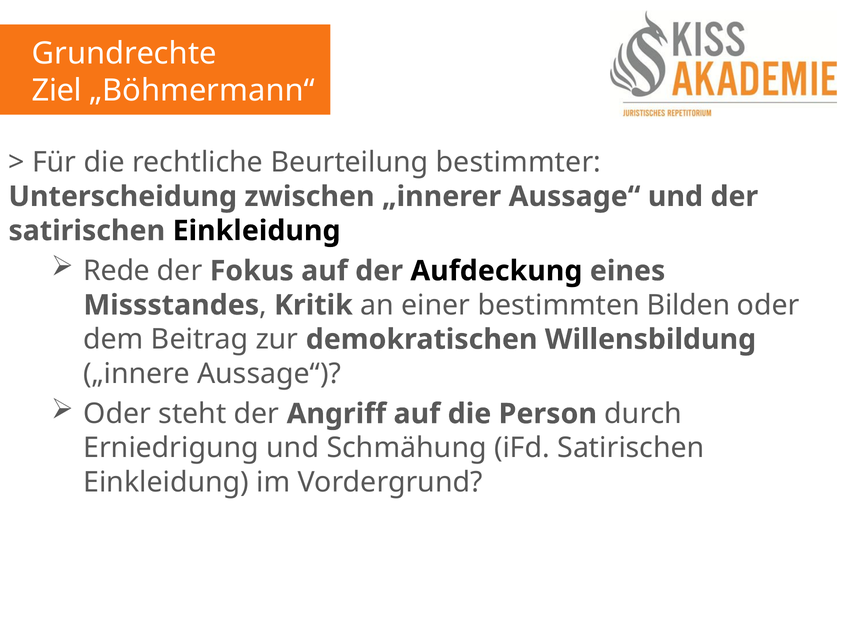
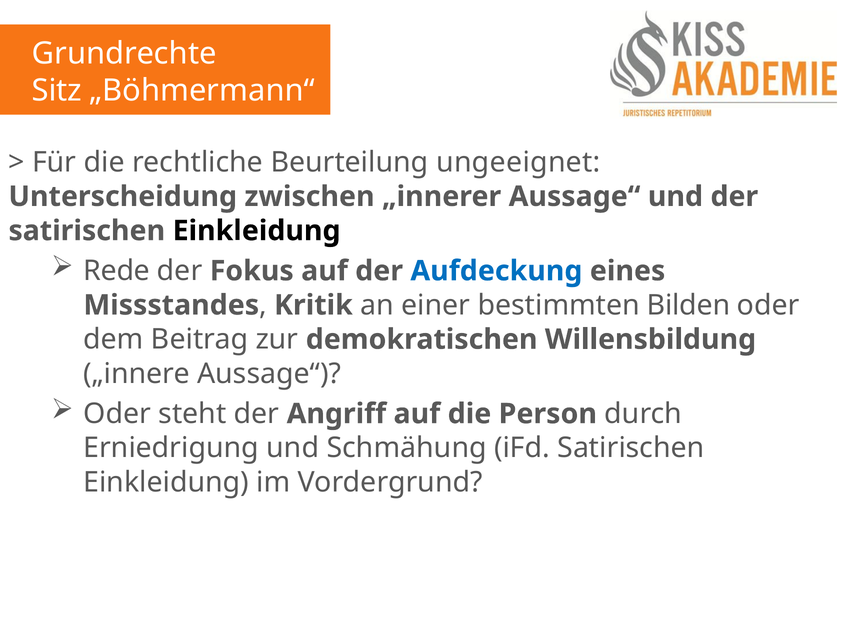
Ziel: Ziel -> Sitz (57, 90)
bestimmter: bestimmter -> ungeeignet (518, 162)
Aufdeckung colour: black -> blue (496, 271)
